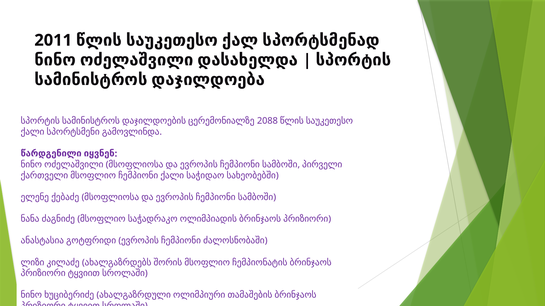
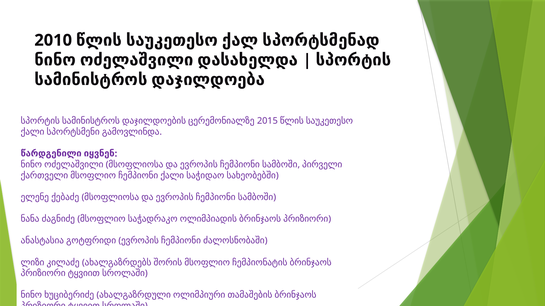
2011: 2011 -> 2010 (53, 40)
2088: 2088 -> 2015 (267, 121)
